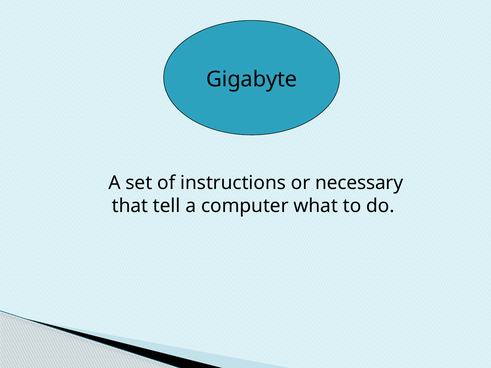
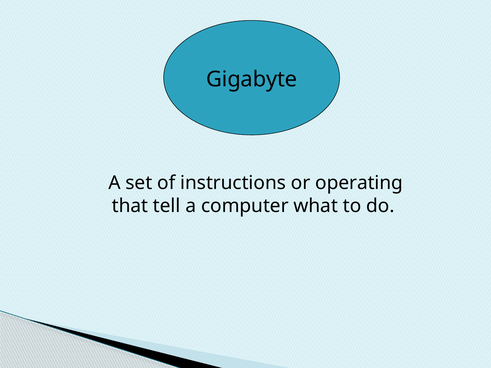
necessary: necessary -> operating (359, 183)
